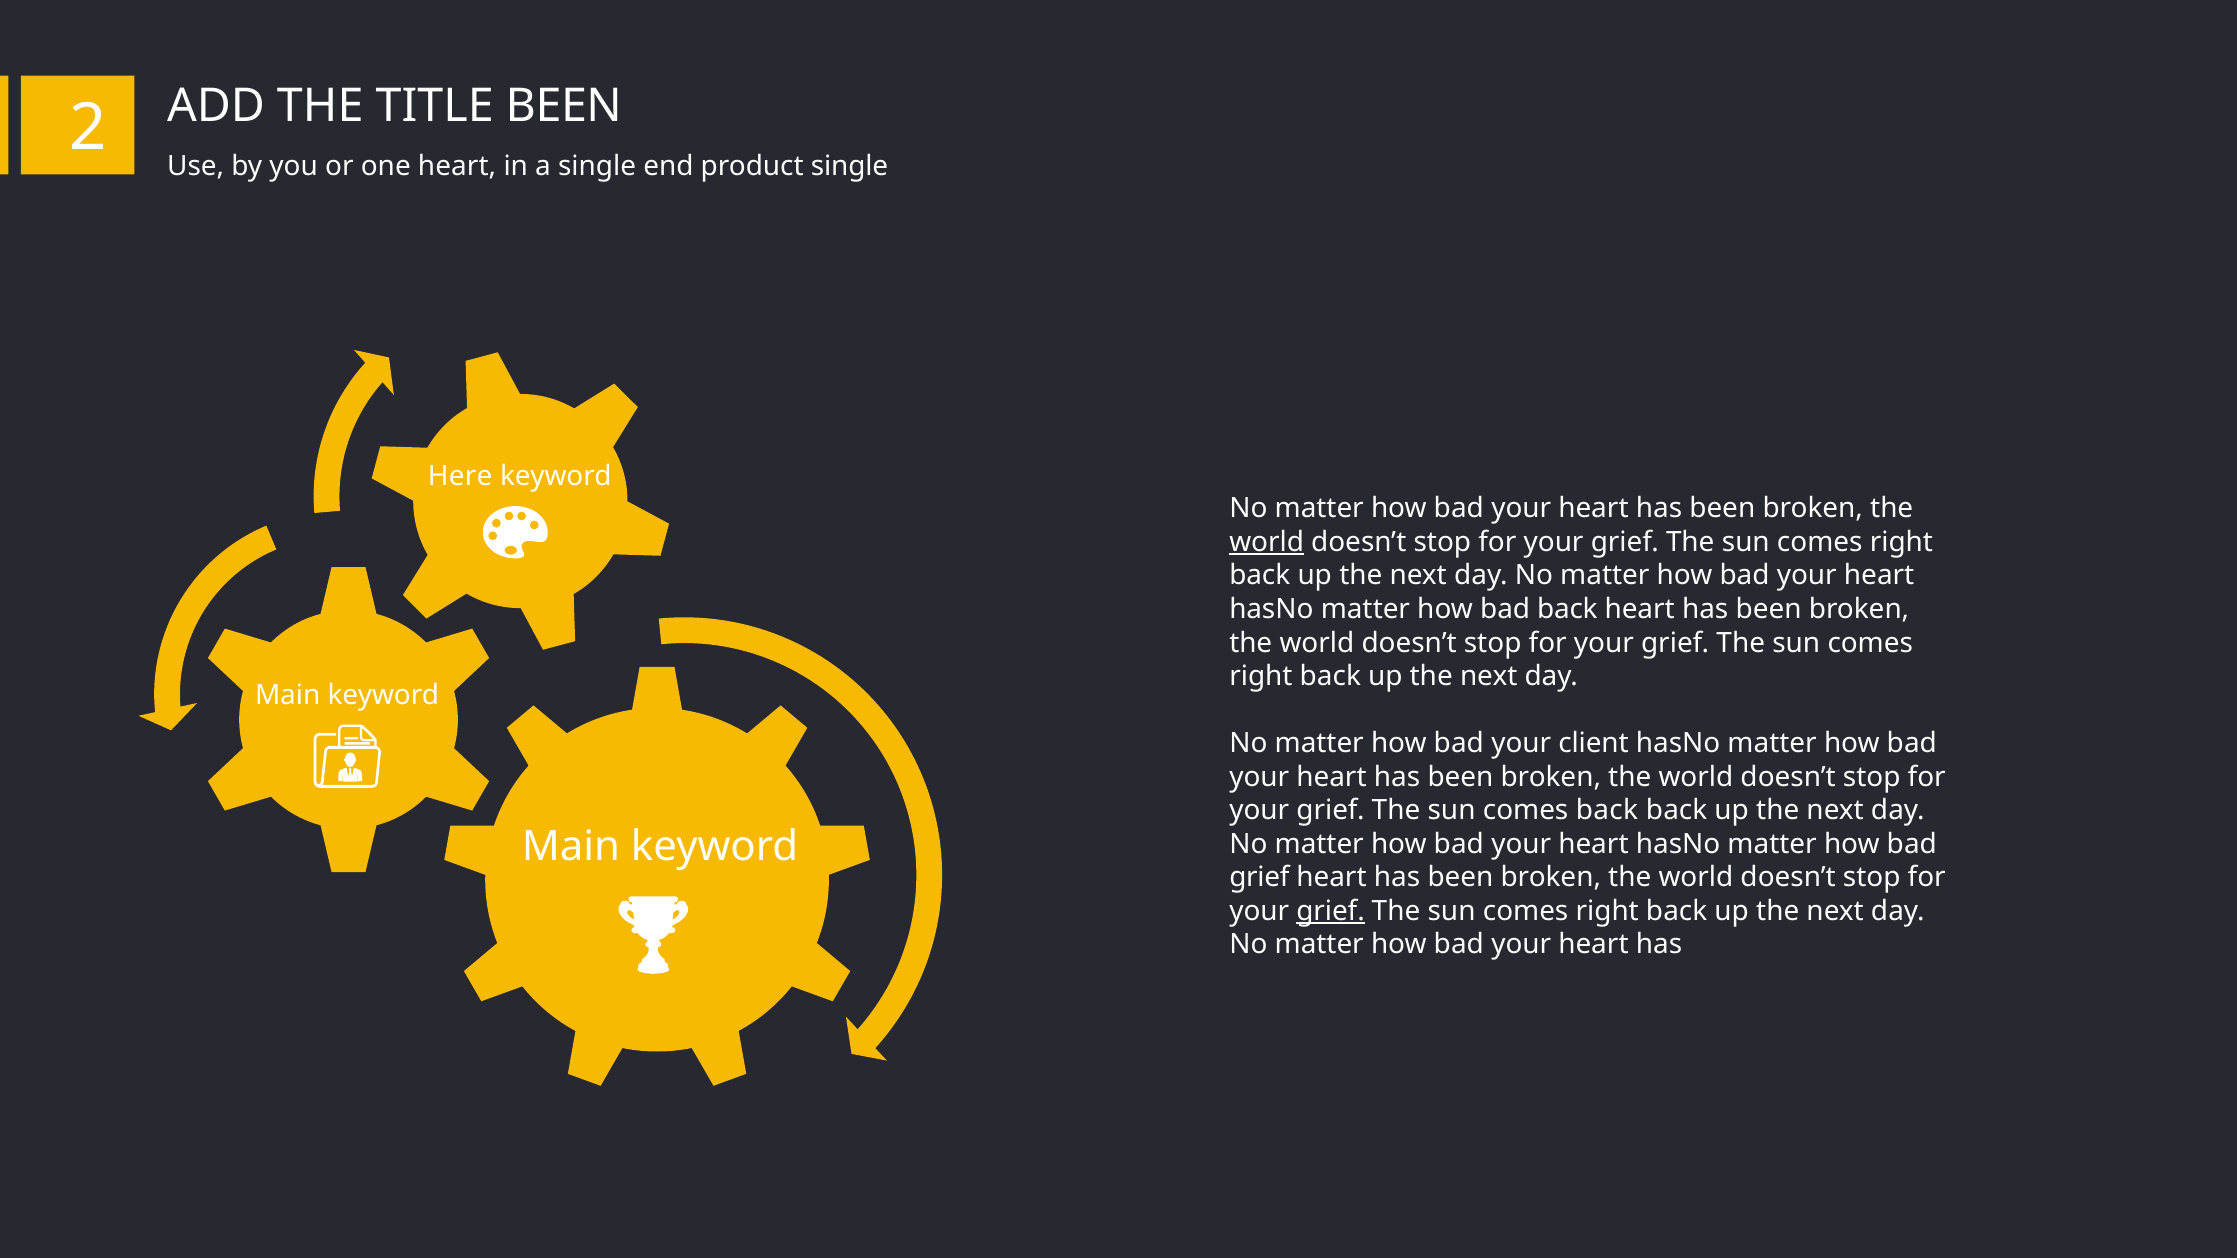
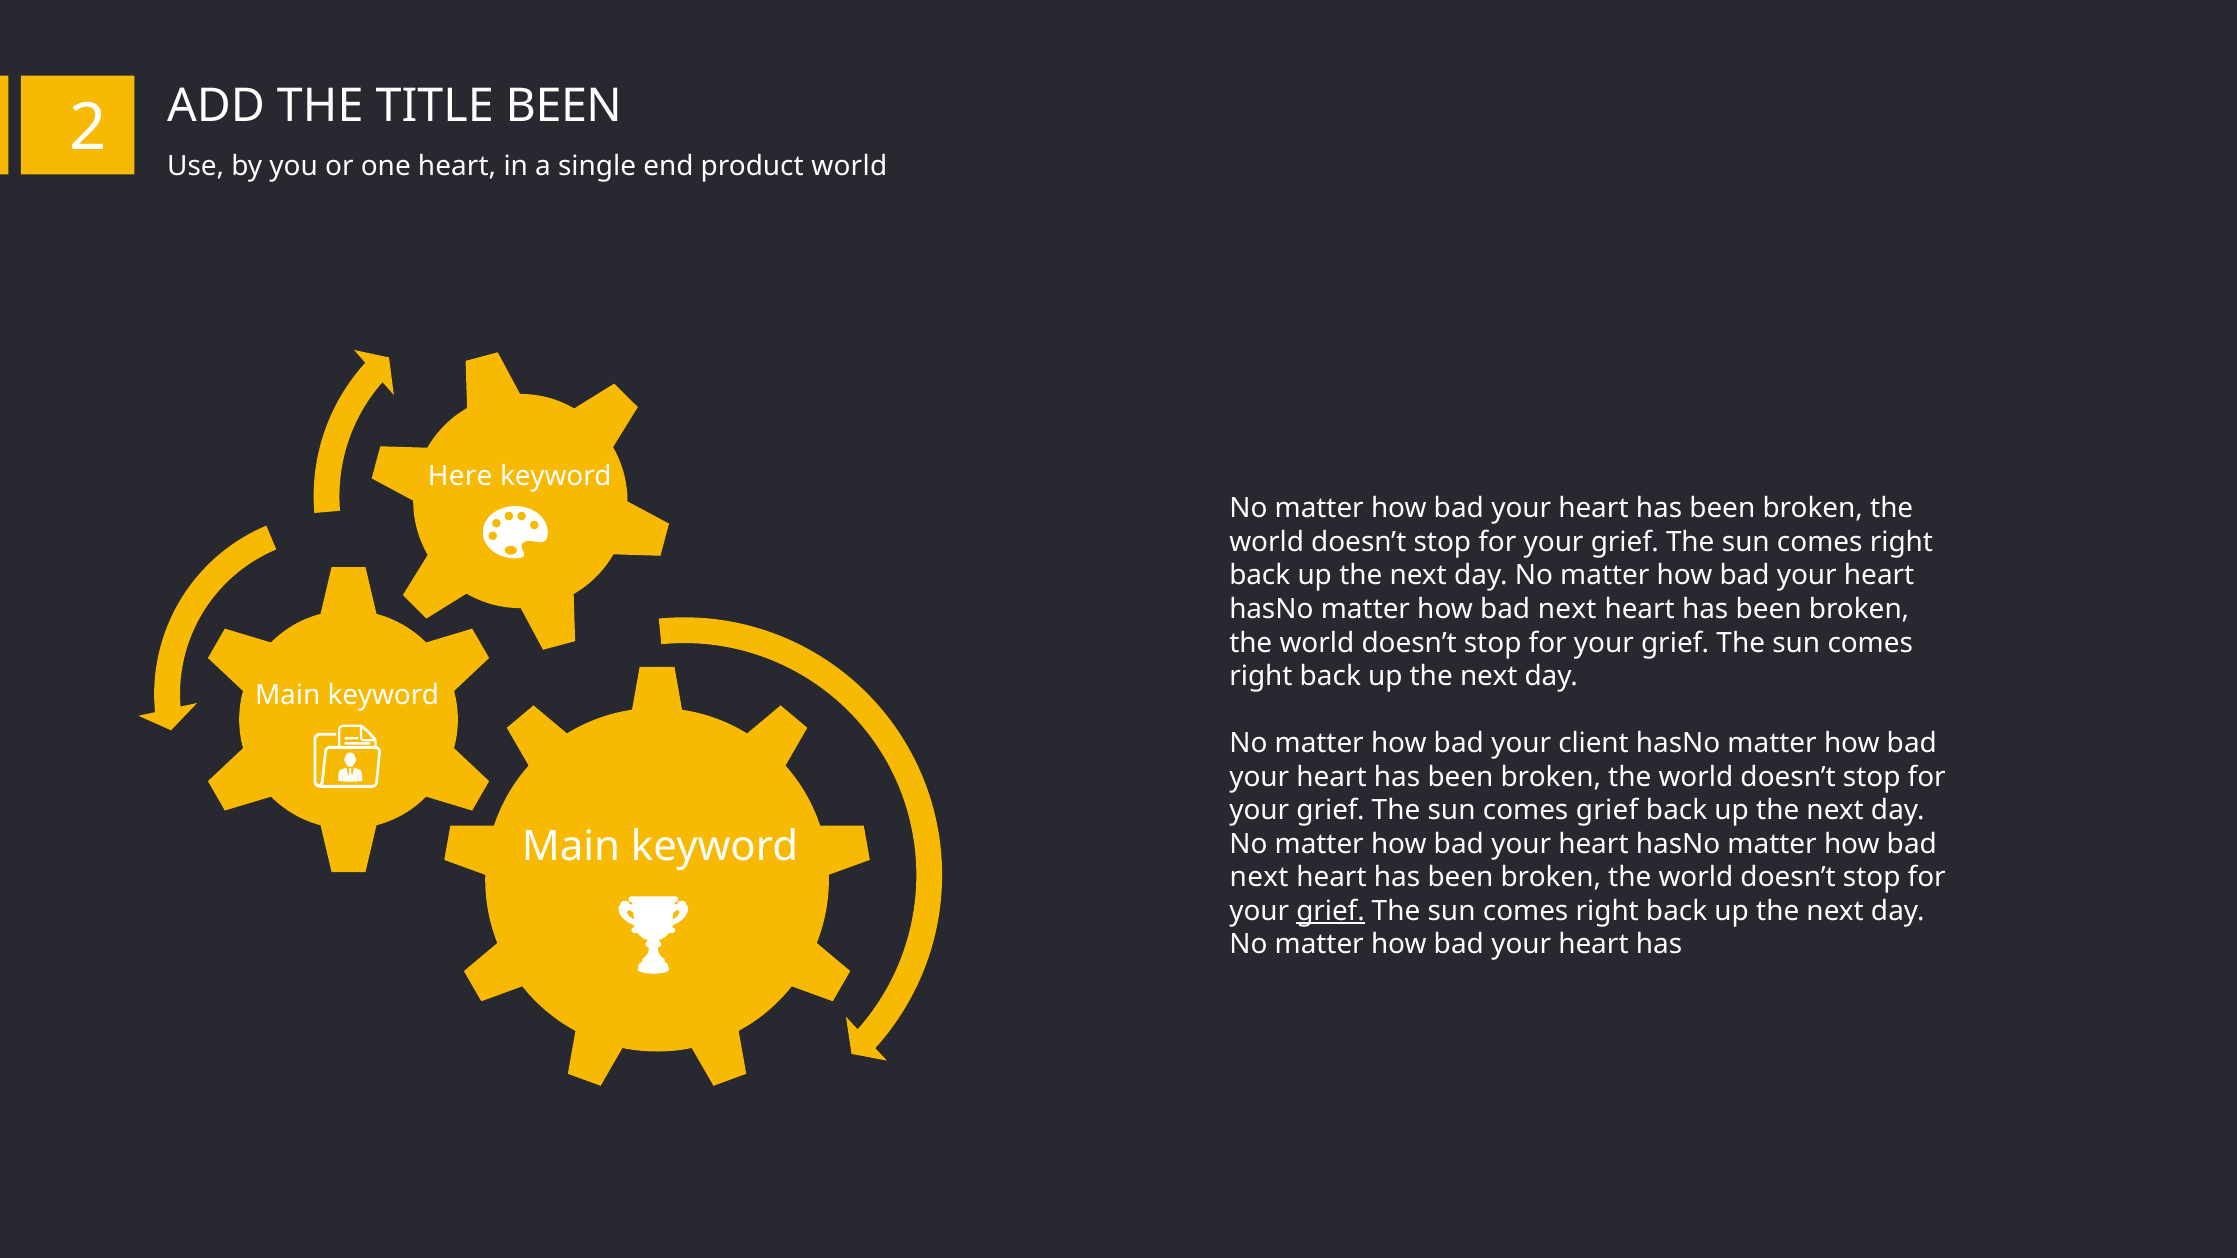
product single: single -> world (849, 167)
world underline: present -> none (1267, 542)
back: back -> next (1567, 609)
comes back: back -> grief (1607, 811)
grief: grief -> next (1259, 878)
